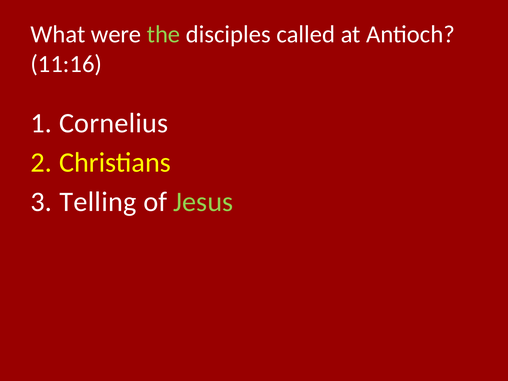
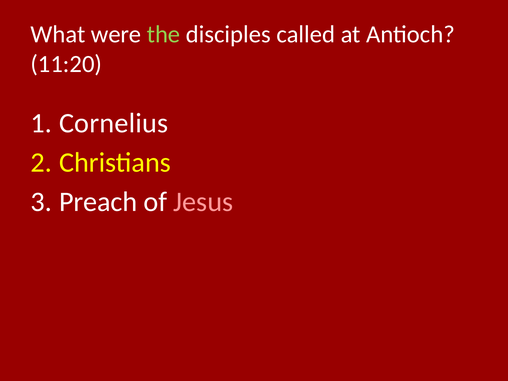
11:16: 11:16 -> 11:20 (66, 64)
Telling: Telling -> Preach (98, 202)
Jesus colour: light green -> pink (203, 202)
